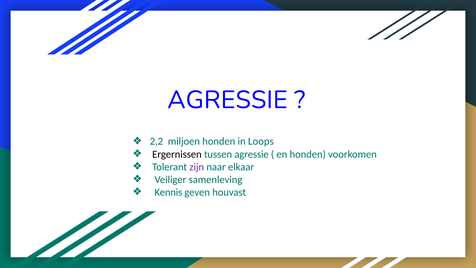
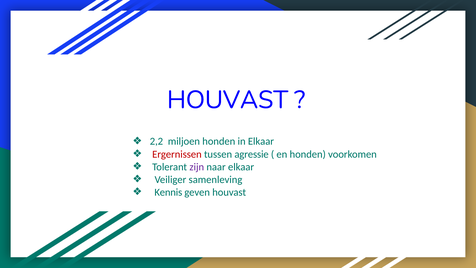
AGRESSIE: AGRESSIE -> HOUVAST (228, 100)
in Loops: Loops -> Elkaar (261, 141)
Ergernissen colour: black -> red (177, 154)
